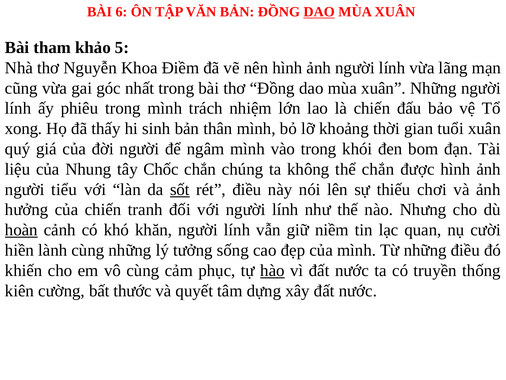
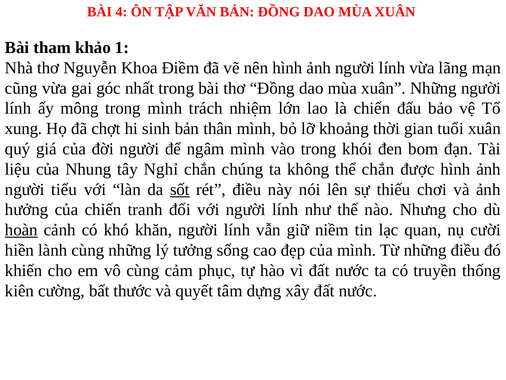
6: 6 -> 4 (121, 12)
DAO underline: present -> none (319, 12)
5: 5 -> 1 (122, 48)
phiêu: phiêu -> mông (80, 108)
xong: xong -> xung (24, 128)
thấy: thấy -> chợt (106, 128)
Chốc: Chốc -> Nghỉ (161, 169)
hào underline: present -> none (272, 270)
